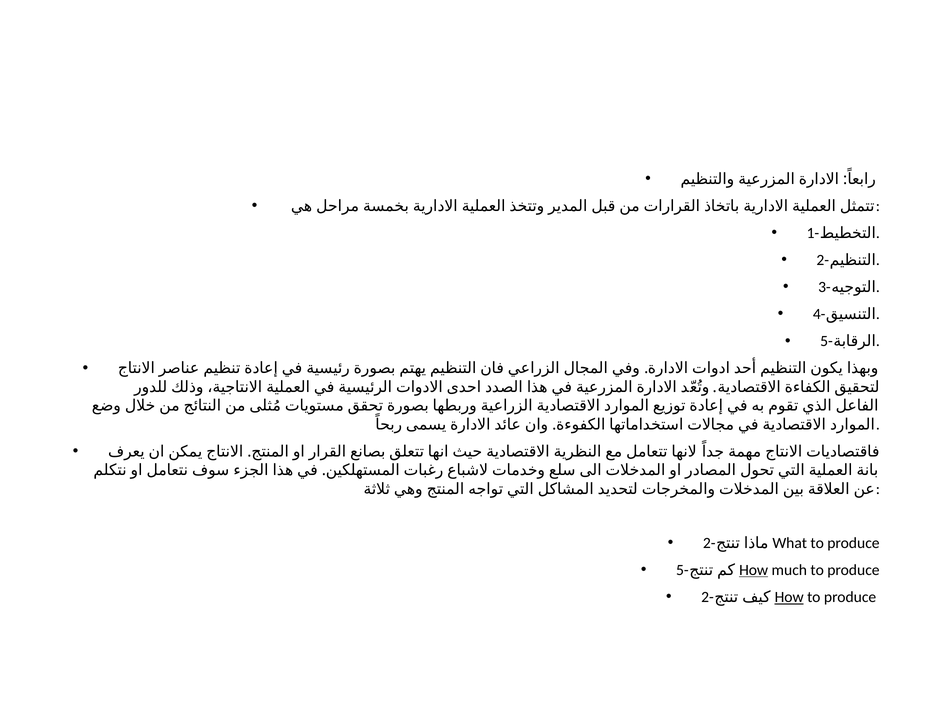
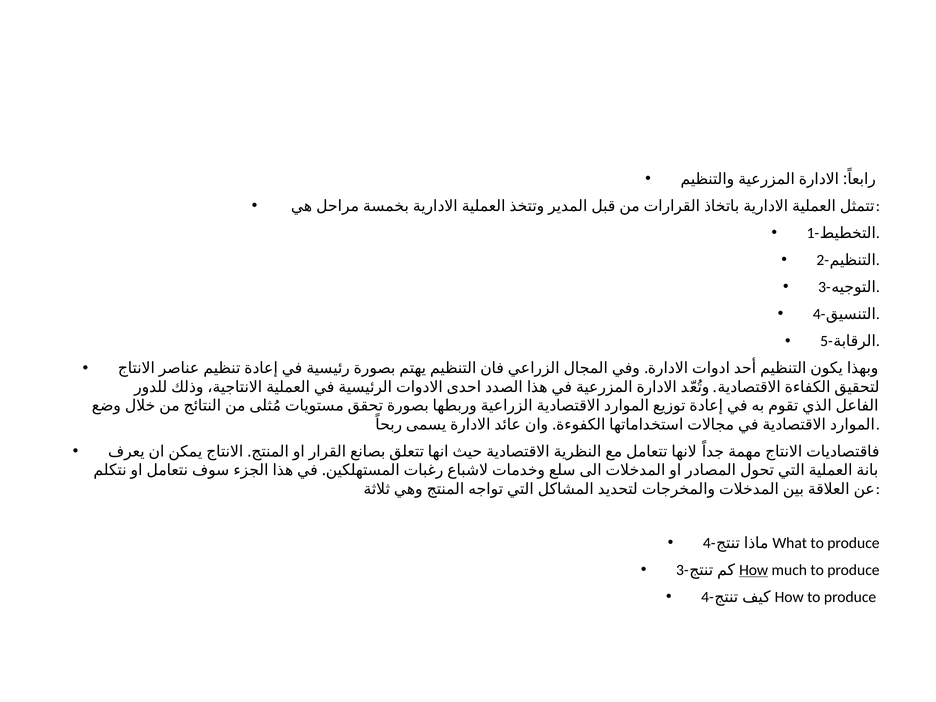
2-: 2- -> 4- (709, 543)
5-: 5- -> 3- (682, 570)
2-: 2- -> 4- (708, 597)
How underline: present -> none (789, 597)
